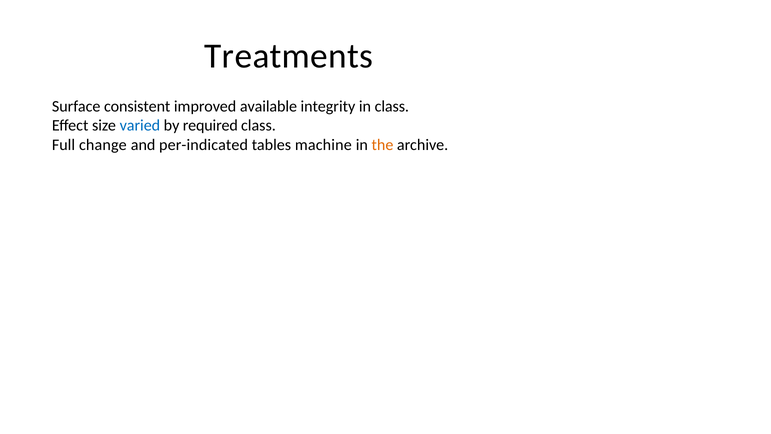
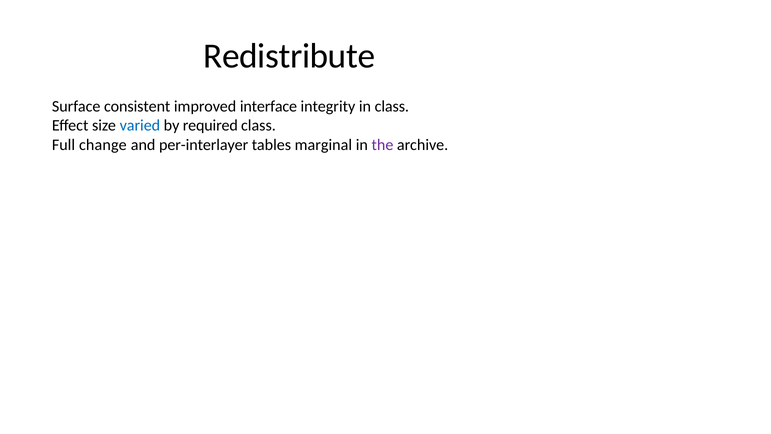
Treatments: Treatments -> Redistribute (289, 56)
available: available -> interface (269, 106)
per-indicated: per-indicated -> per-interlayer (204, 145)
machine: machine -> marginal (323, 145)
the colour: orange -> purple (382, 145)
